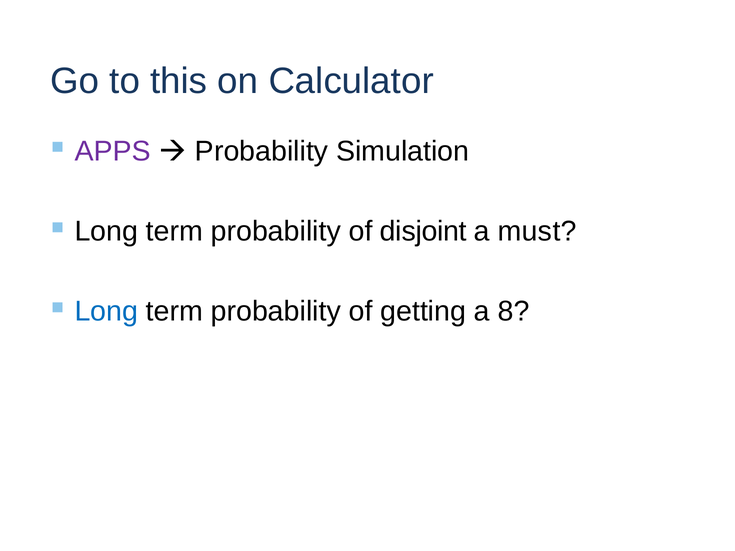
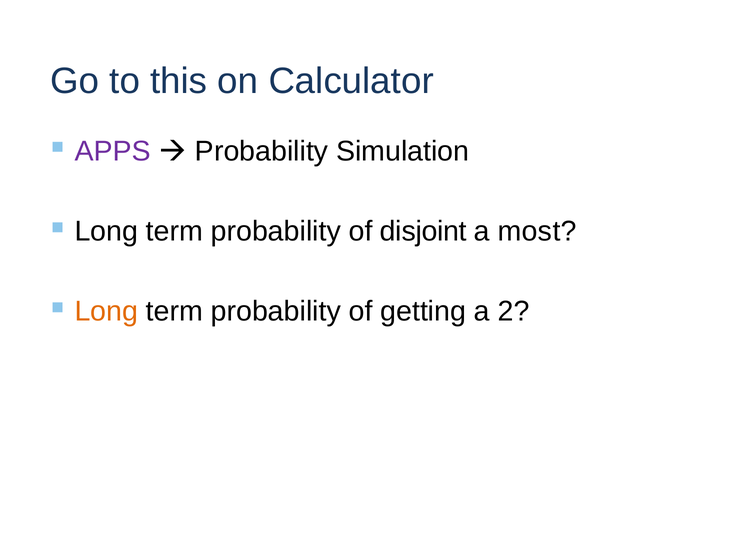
must: must -> most (537, 232)
Long colour: blue -> orange (106, 312)
8: 8 -> 2 (514, 312)
